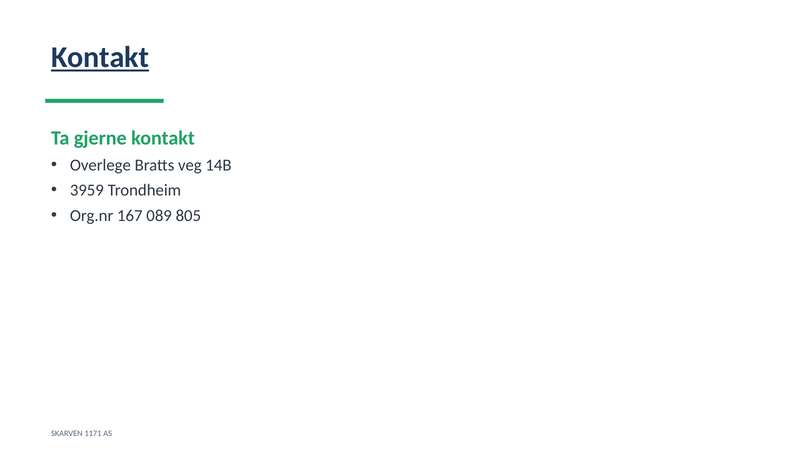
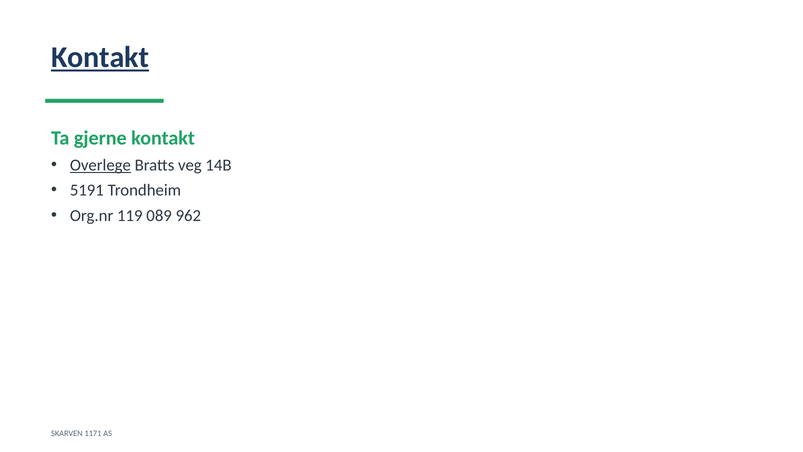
Overlege underline: none -> present (100, 165)
3959: 3959 -> 5191 (87, 190)
167: 167 -> 119 (130, 215)
805: 805 -> 962 (188, 215)
